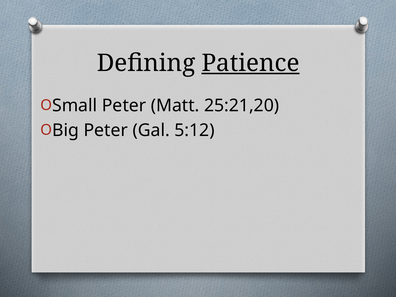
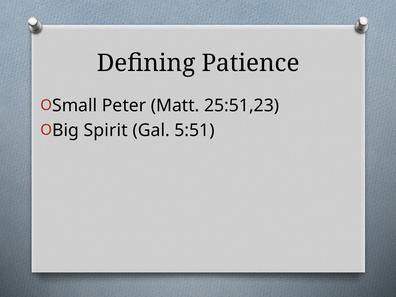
Patience underline: present -> none (251, 63)
25:21,20: 25:21,20 -> 25:51,23 (242, 106)
Peter: Peter -> Spirit (106, 130)
5:12: 5:12 -> 5:51 (194, 130)
